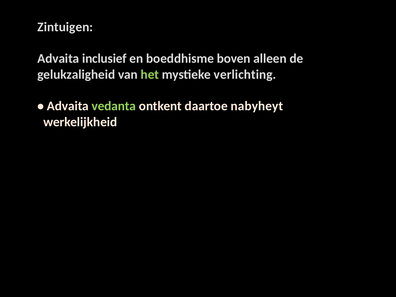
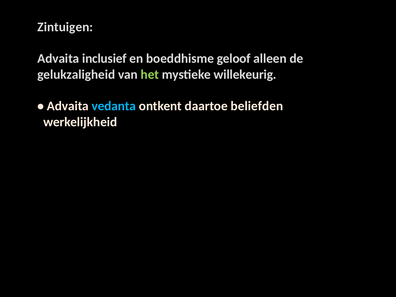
boven: boven -> geloof (234, 59)
verlichting: verlichting -> willekeurig (245, 74)
vedanta colour: light green -> light blue (114, 106)
nabyheyt: nabyheyt -> beliefden (257, 106)
